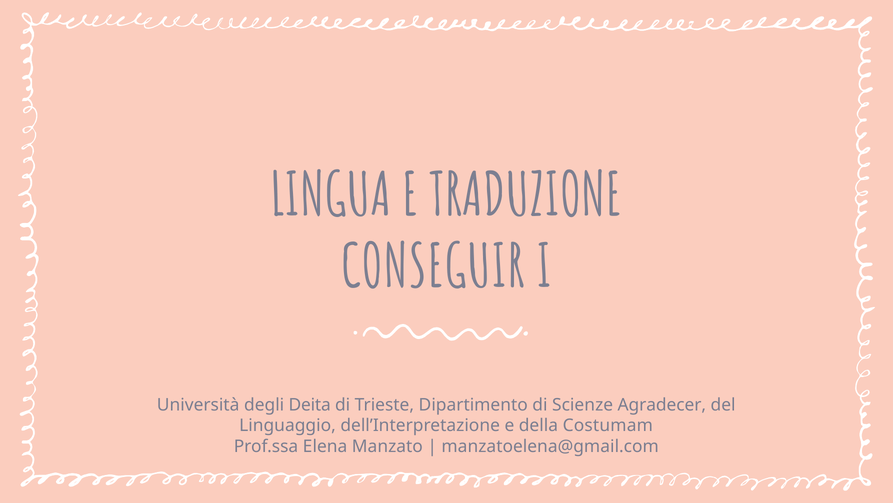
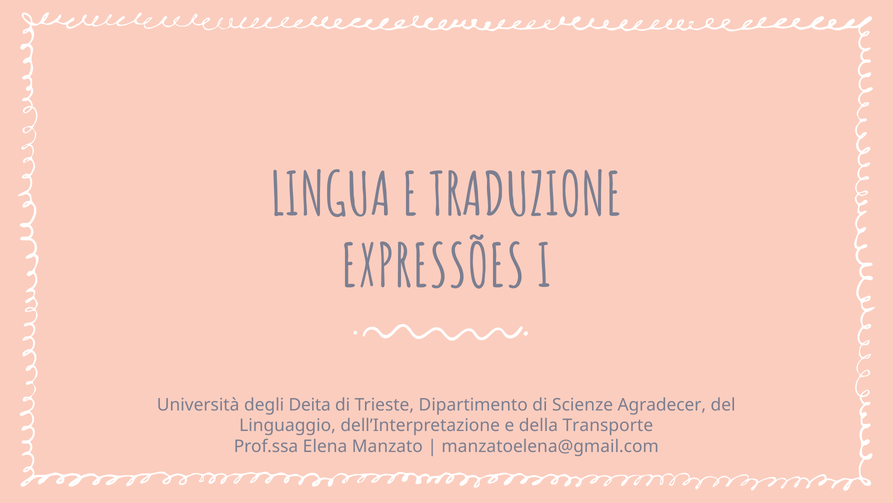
CONSEGUIR: CONSEGUIR -> EXPRESSÕES (433, 267)
Costumam: Costumam -> Transporte (608, 425)
